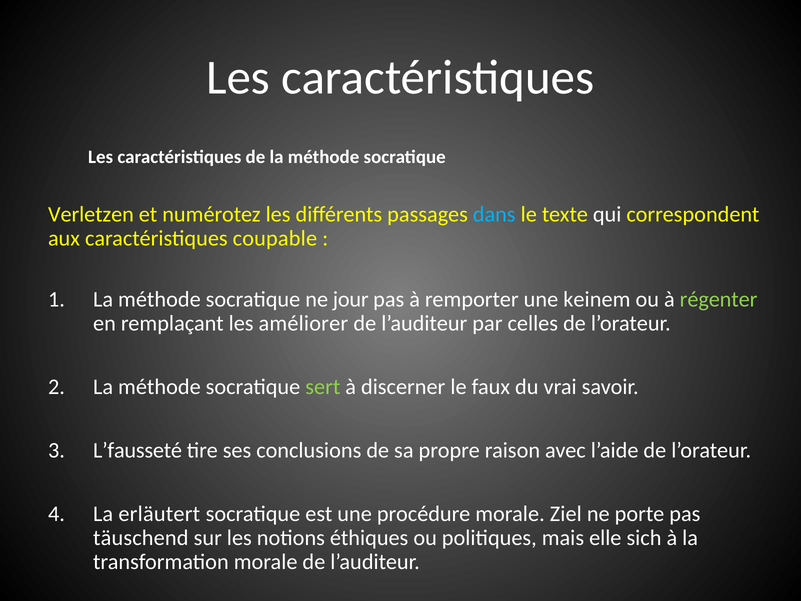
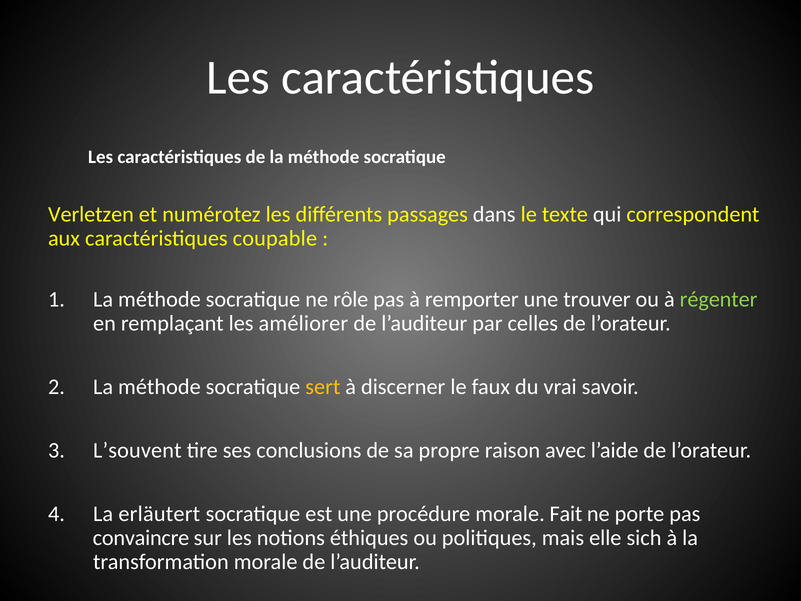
dans colour: light blue -> white (494, 214)
jour: jour -> rôle (351, 299)
keinem: keinem -> trouver (597, 299)
sert colour: light green -> yellow (323, 387)
L’fausseté: L’fausseté -> L’souvent (137, 450)
Ziel: Ziel -> Fait (566, 514)
täuschend: täuschend -> convaincre (141, 538)
